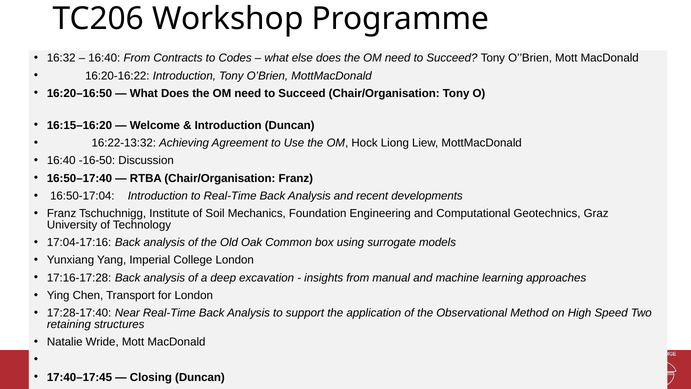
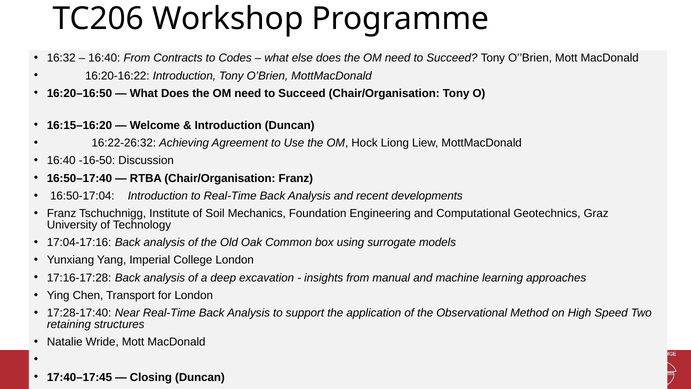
16:22-13:32: 16:22-13:32 -> 16:22-26:32 (124, 143)
